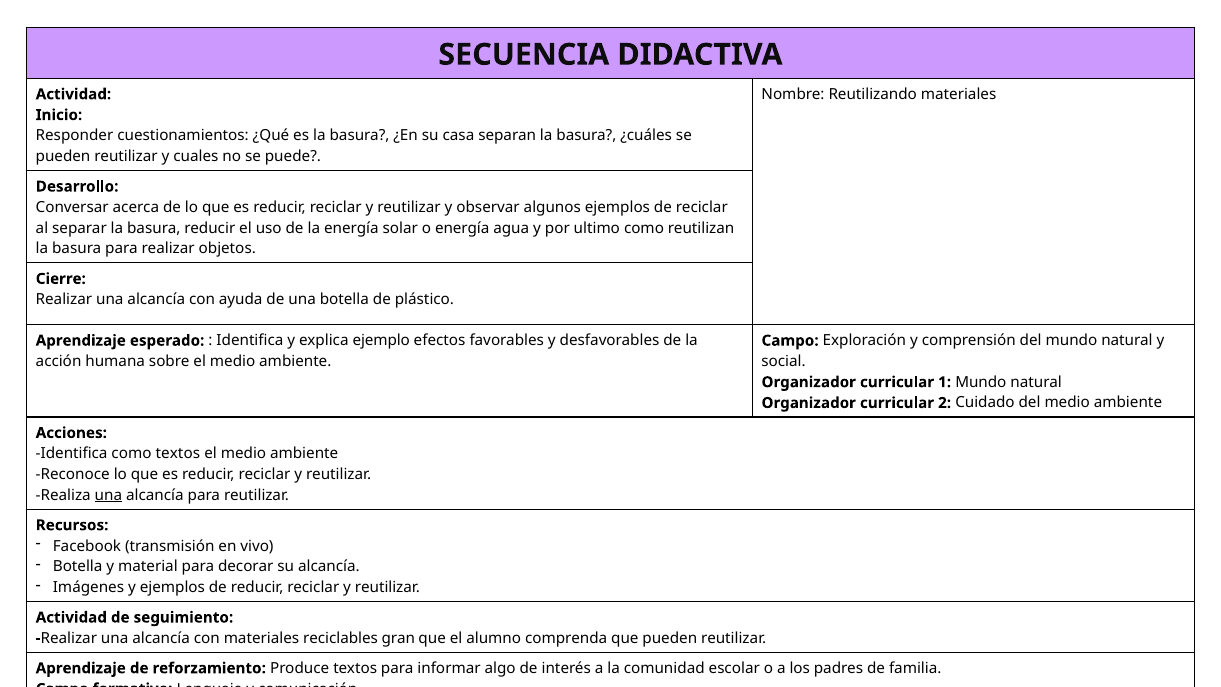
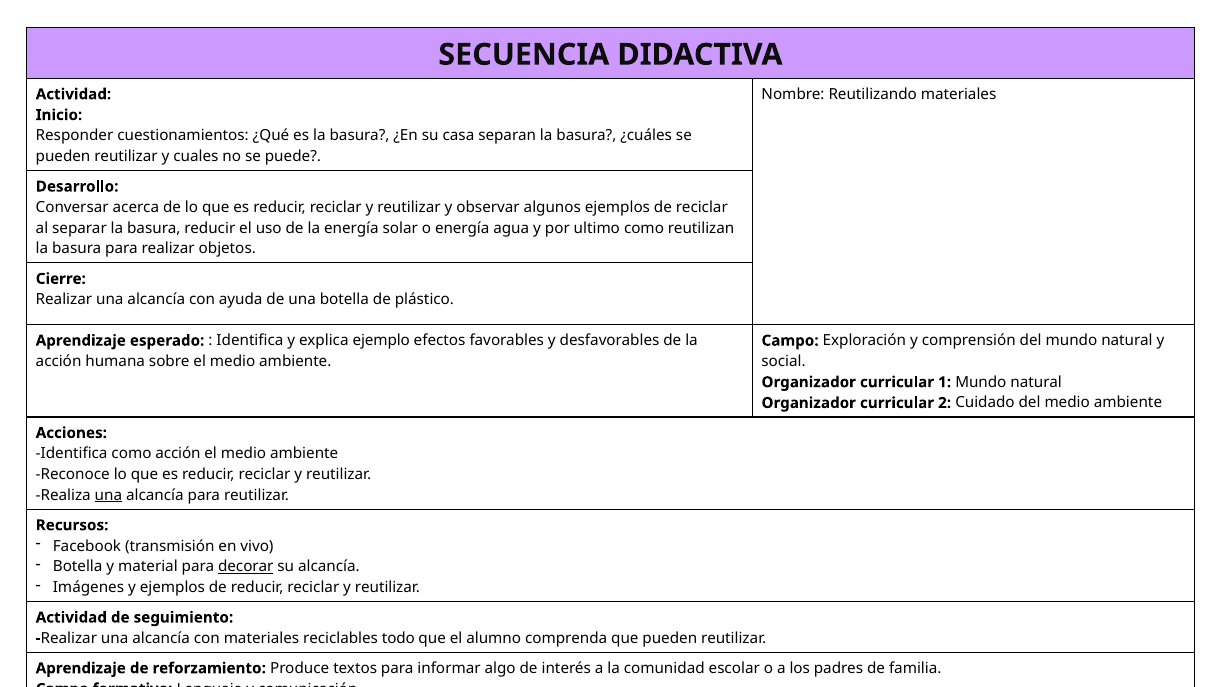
como textos: textos -> acción (178, 454)
decorar underline: none -> present (246, 567)
gran: gran -> todo (398, 638)
